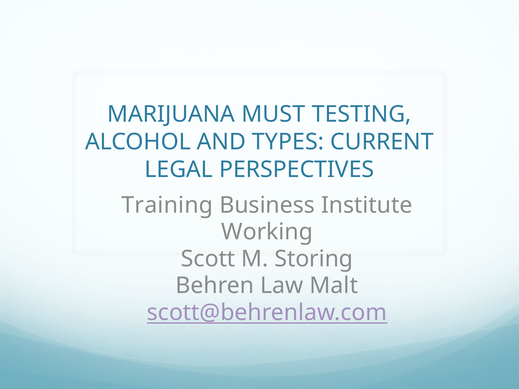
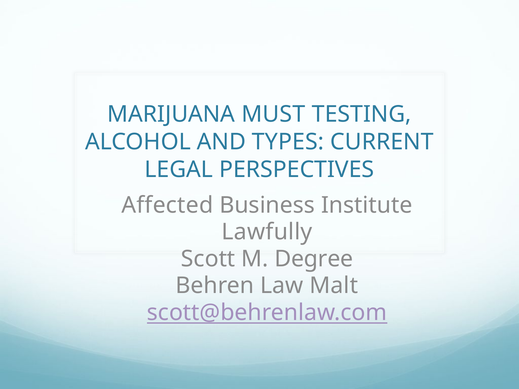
Training: Training -> Affected (167, 205)
Working: Working -> Lawfully (267, 232)
Storing: Storing -> Degree (314, 259)
